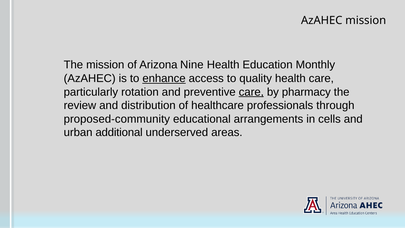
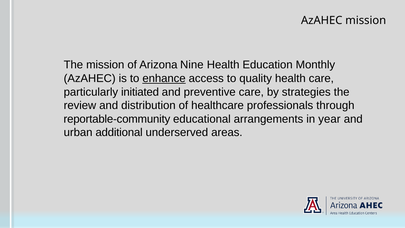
rotation: rotation -> initiated (140, 92)
care underline: present -> none (251, 92)
pharmacy: pharmacy -> strategies (306, 92)
proposed-community: proposed-community -> reportable-community (117, 119)
cells: cells -> year (329, 119)
